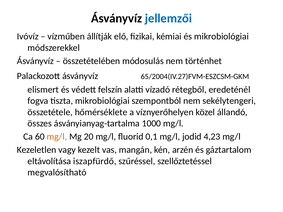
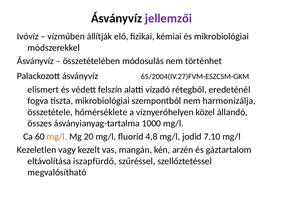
jellemzői colour: blue -> purple (168, 18)
sekélytengeri: sekélytengeri -> harmonizálja (229, 101)
0,1: 0,1 -> 4,8 (152, 137)
4,23: 4,23 -> 7,10 (212, 137)
